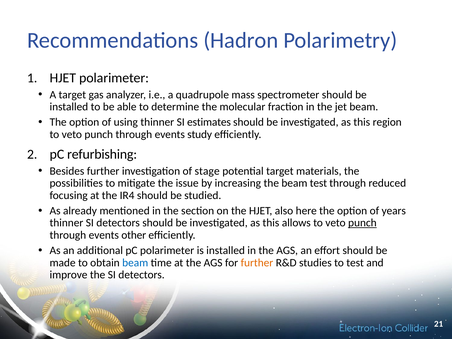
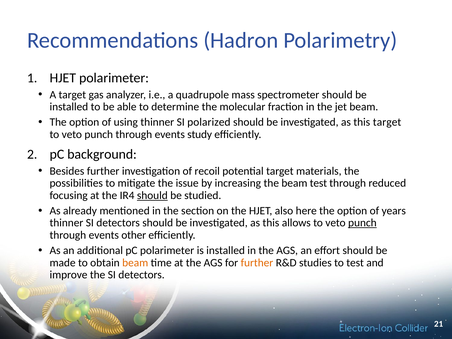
estimates: estimates -> polarized (209, 122)
this region: region -> target (387, 122)
refurbishing: refurbishing -> background (102, 154)
stage: stage -> recoil (207, 171)
should underline: none -> present (152, 195)
beam colour: blue -> orange (135, 263)
